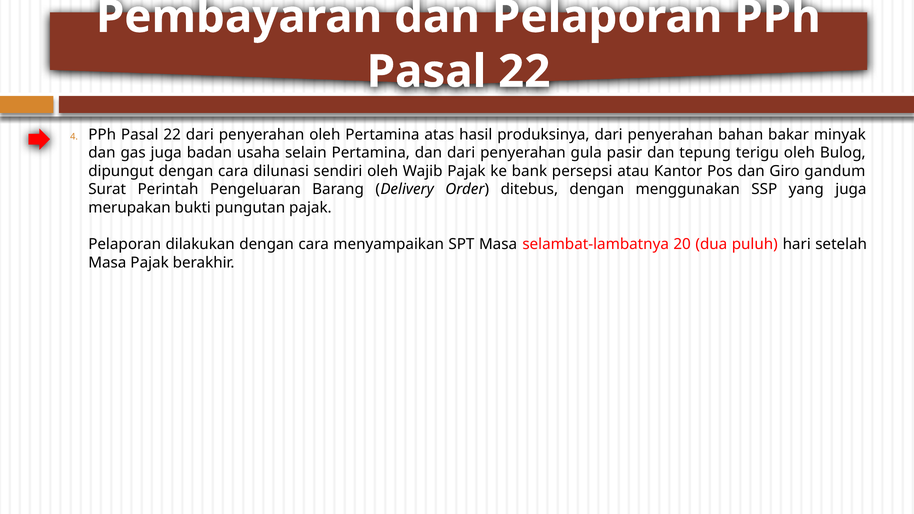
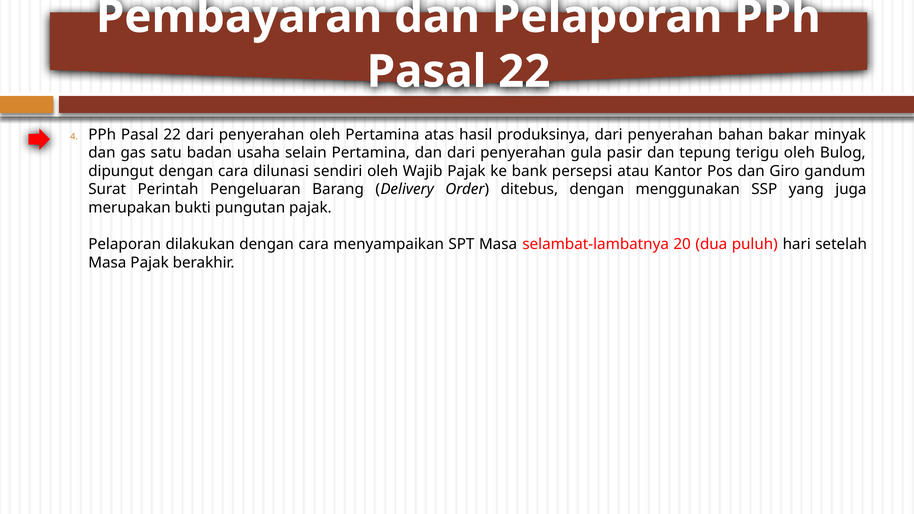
gas juga: juga -> satu (166, 153)
